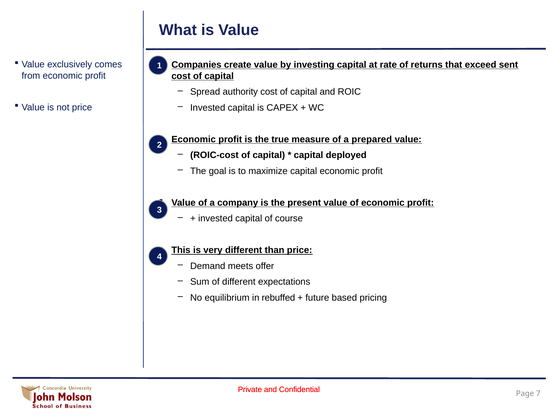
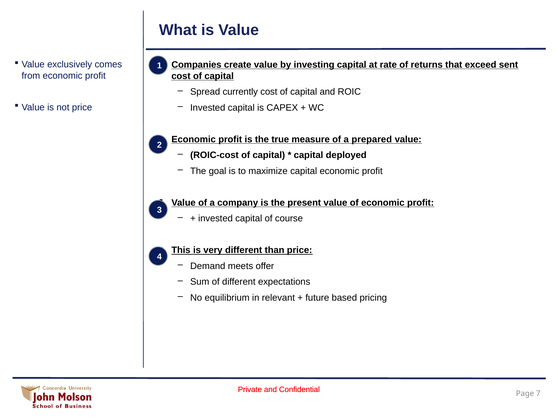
authority: authority -> currently (240, 92)
rebuffed: rebuffed -> relevant (278, 297)
